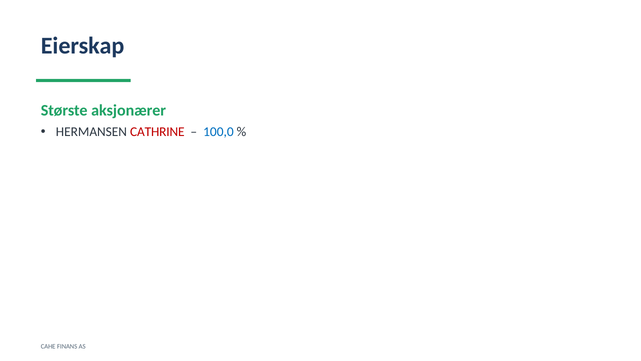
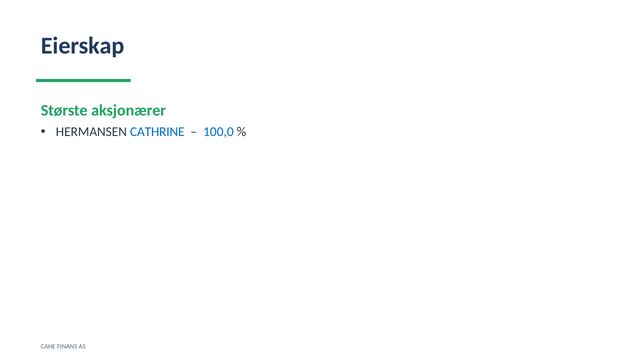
CATHRINE colour: red -> blue (157, 132)
